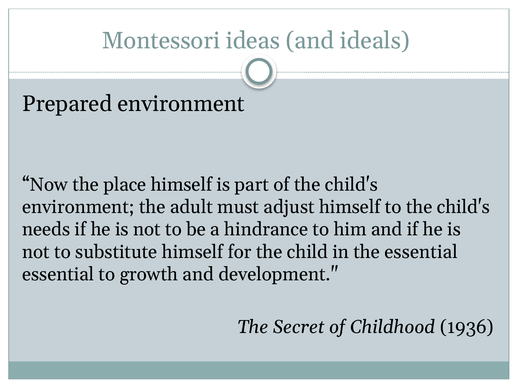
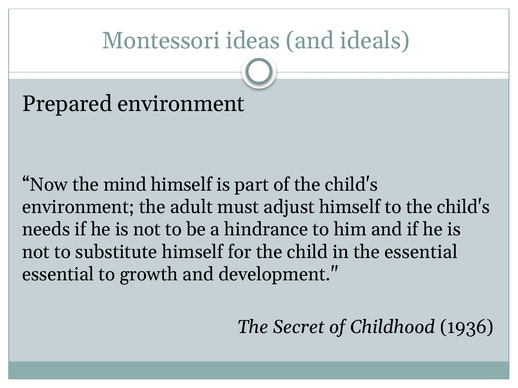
place: place -> mind (125, 185)
